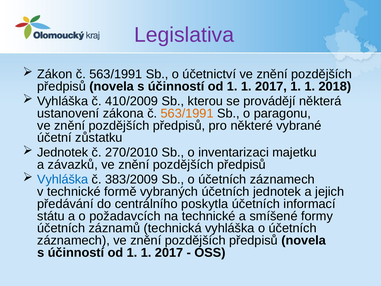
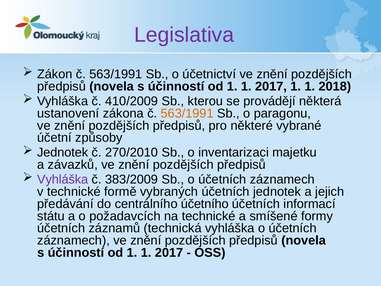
zůstatku: zůstatku -> způsoby (99, 138)
Vyhláška colour: blue -> purple (63, 179)
poskytla: poskytla -> účetního (205, 204)
